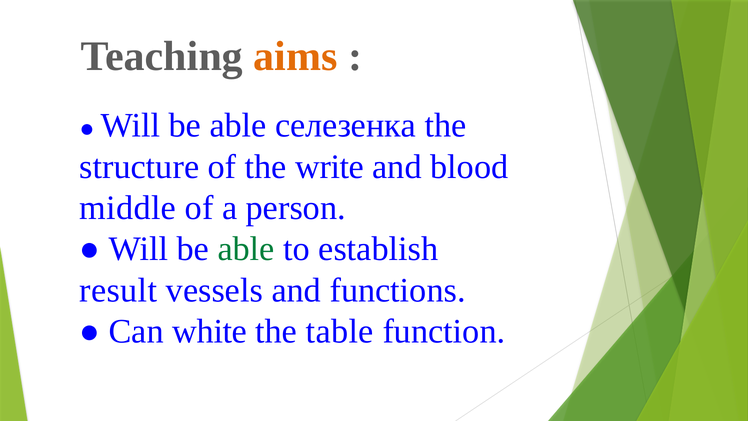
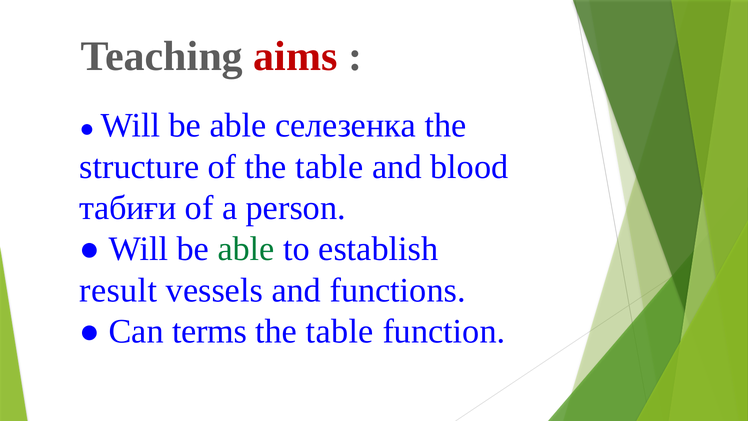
aims colour: orange -> red (295, 56)
of the write: write -> table (329, 167)
middle: middle -> табиғи (128, 208)
white: white -> terms (210, 331)
